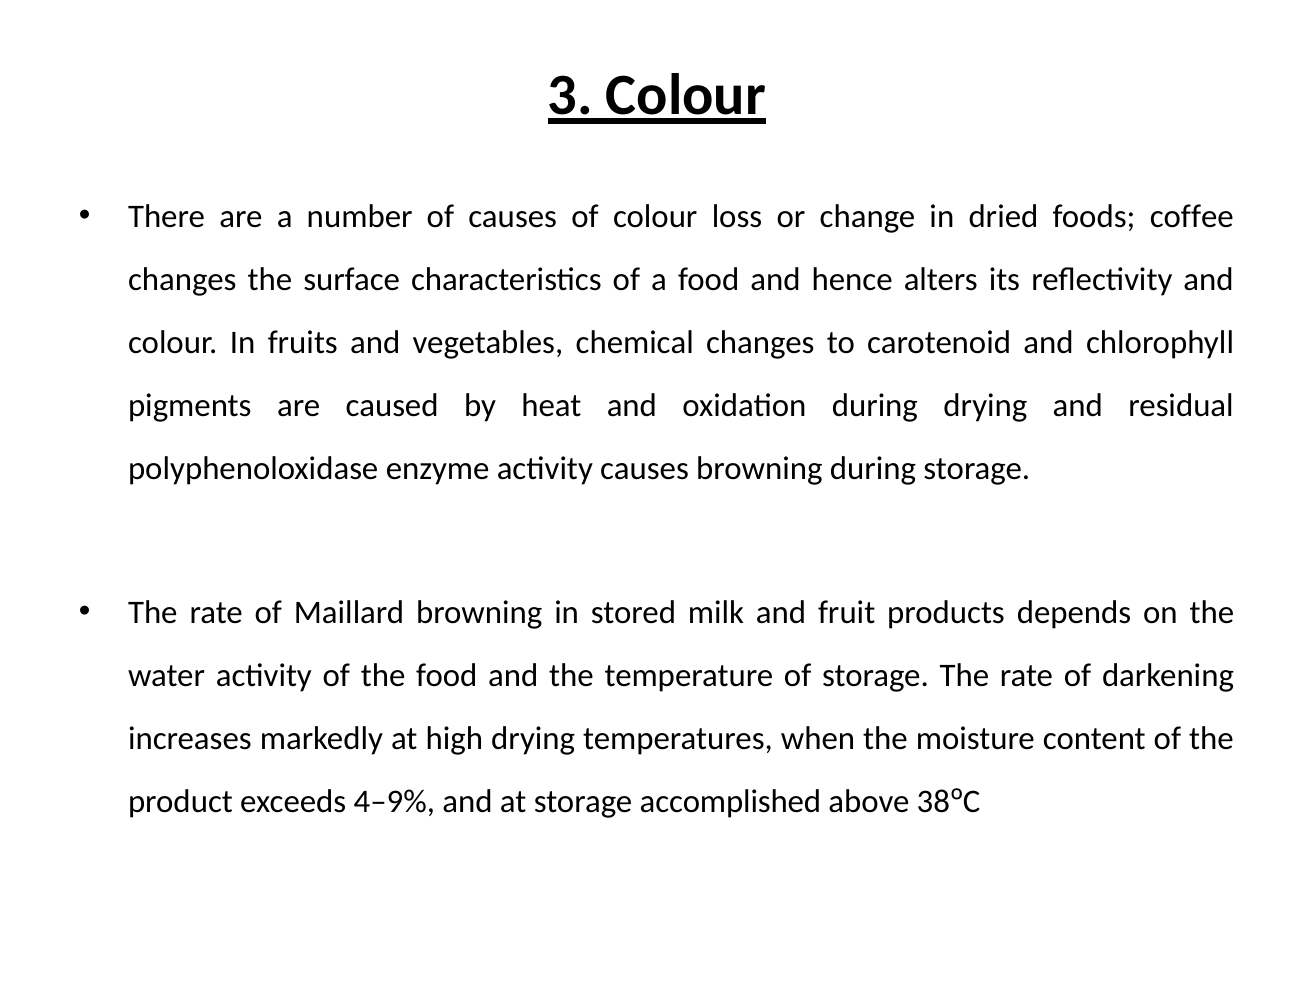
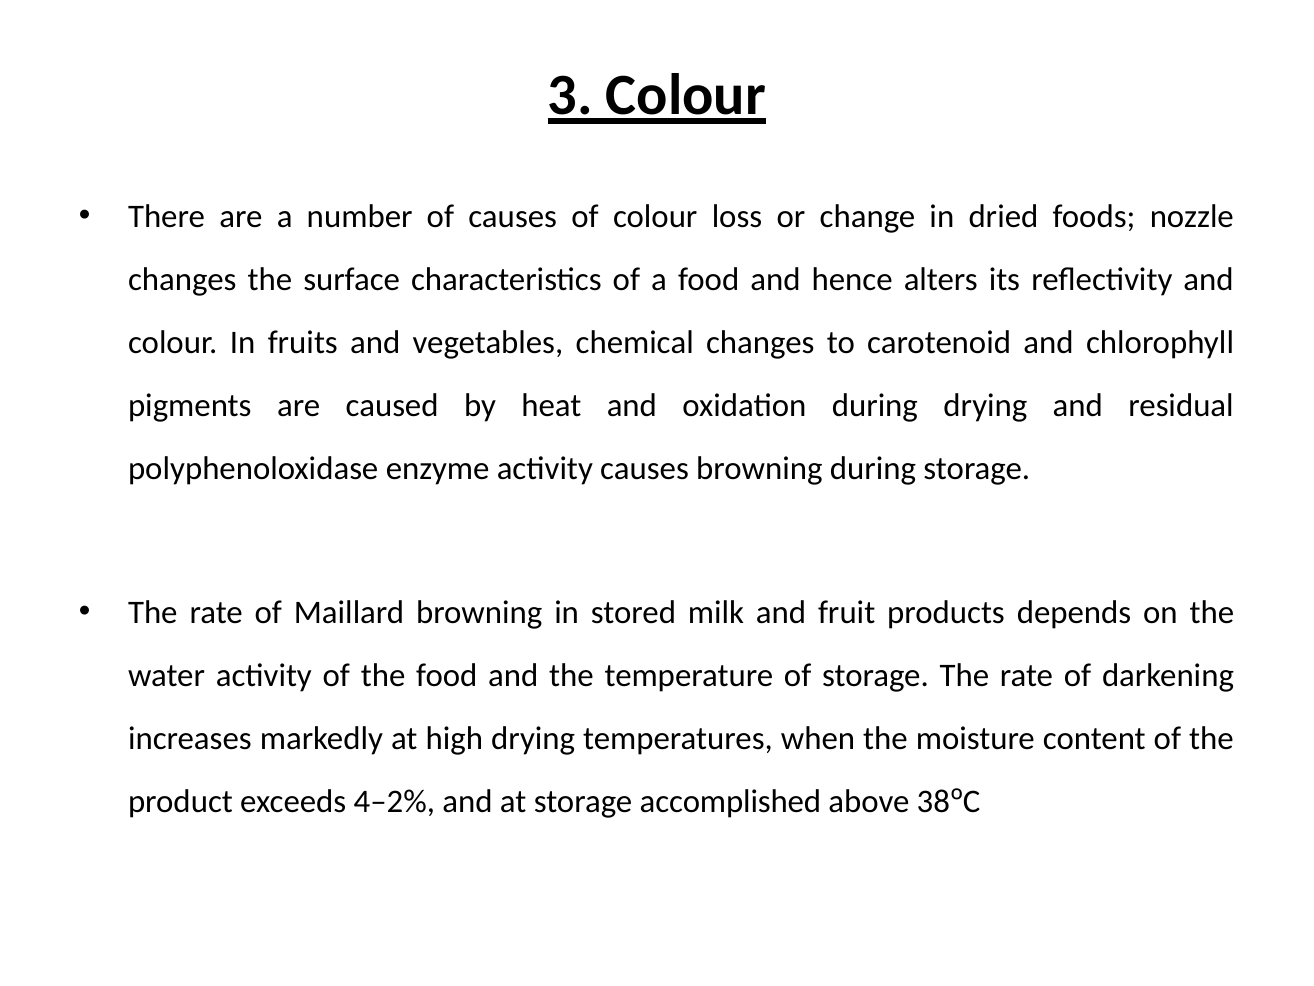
coffee: coffee -> nozzle (1192, 216)
4–9%: 4–9% -> 4–2% (394, 802)
